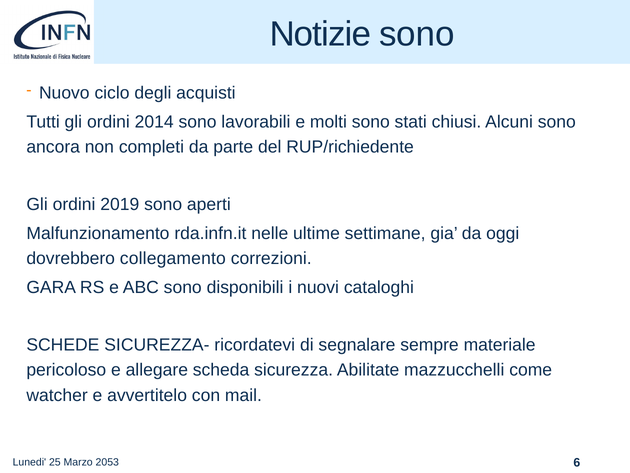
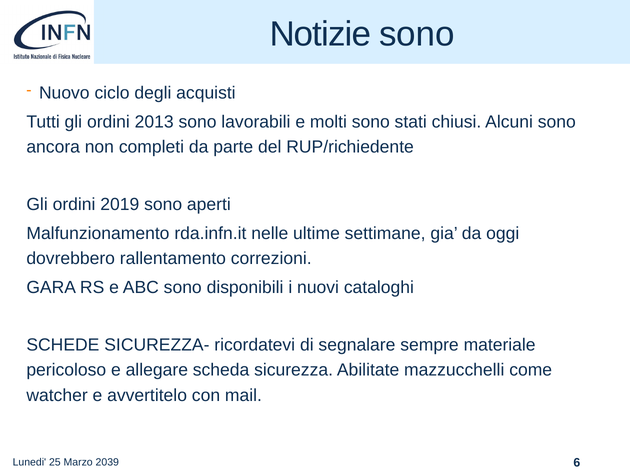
2014: 2014 -> 2013 (154, 122)
collegamento: collegamento -> rallentamento (173, 258)
2053: 2053 -> 2039 (107, 462)
